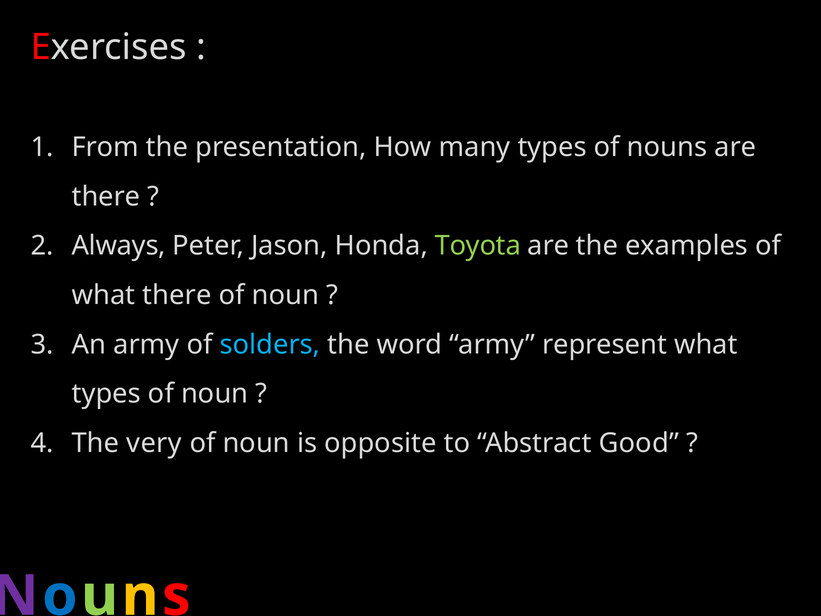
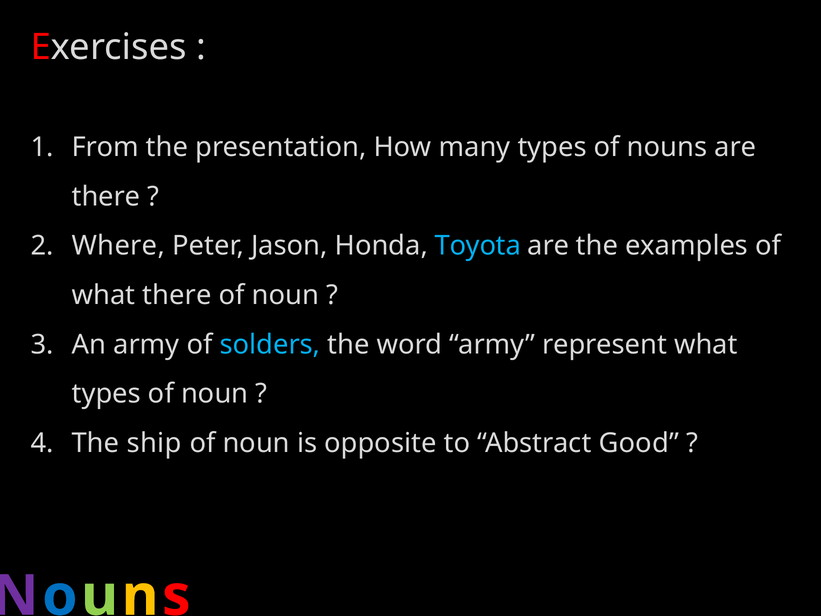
Always: Always -> Where (118, 246)
Toyota colour: light green -> light blue (478, 246)
very: very -> ship (154, 443)
